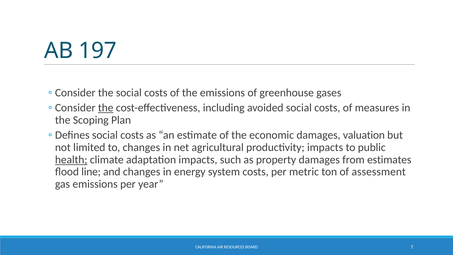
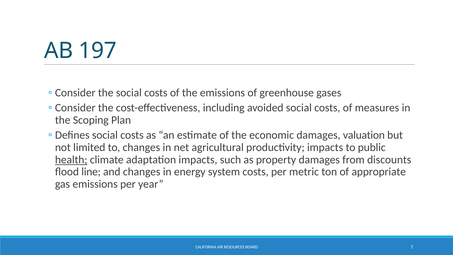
the underline: present -> none (106, 108)
estimates: estimates -> discounts (389, 160)
assessment: assessment -> appropriate (379, 172)
